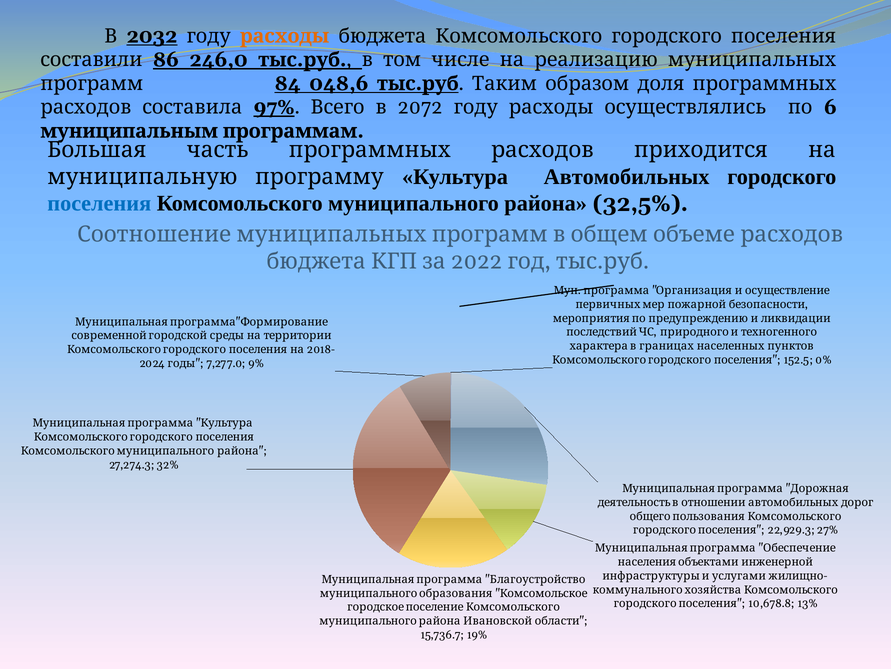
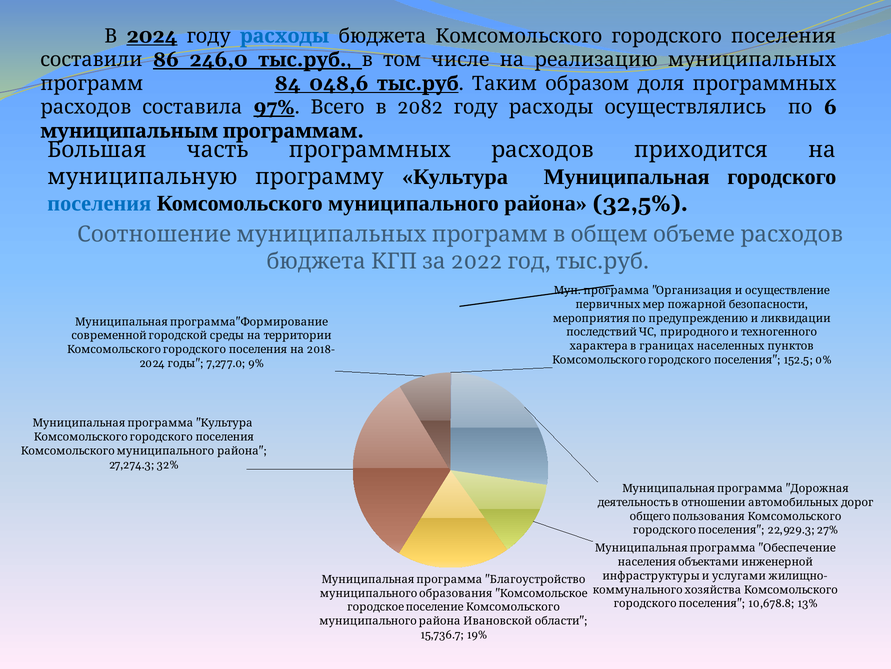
В 2032: 2032 -> 2024 (152, 36)
расходы colour: orange -> blue (285, 36)
2072: 2072 -> 2082 (420, 107)
Автомобильных: Автомобильных -> Муниципальная (627, 177)
